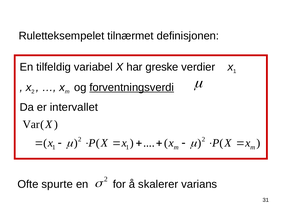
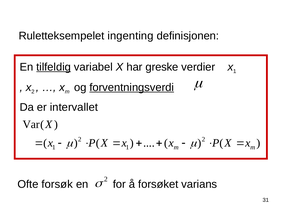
tilnærmet: tilnærmet -> ingenting (130, 36)
tilfeldig underline: none -> present (54, 67)
spurte: spurte -> forsøk (57, 185)
skalerer: skalerer -> forsøket (158, 185)
